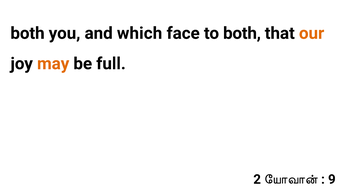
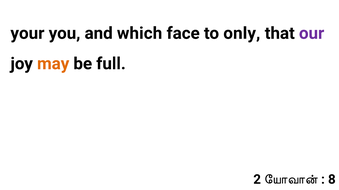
both: both -> your (27, 33)
to both: both -> only (242, 33)
our colour: orange -> purple (312, 33)
9: 9 -> 8 (332, 180)
